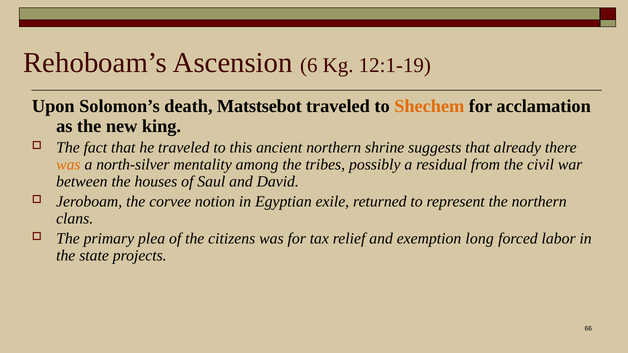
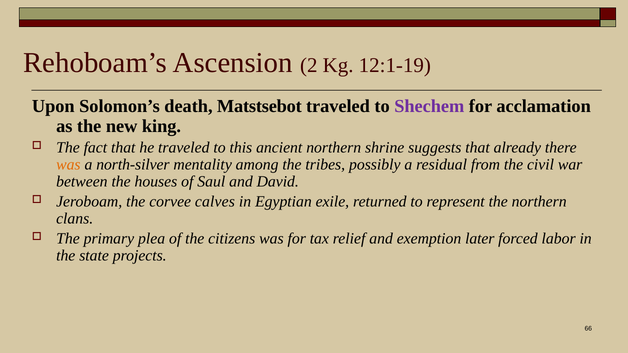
6: 6 -> 2 (309, 66)
Shechem colour: orange -> purple (429, 106)
notion: notion -> calves (215, 202)
long: long -> later (480, 239)
